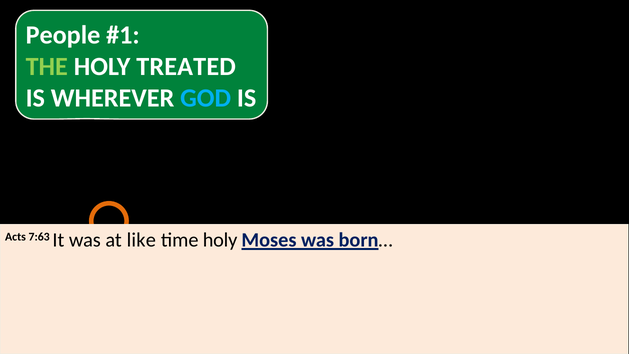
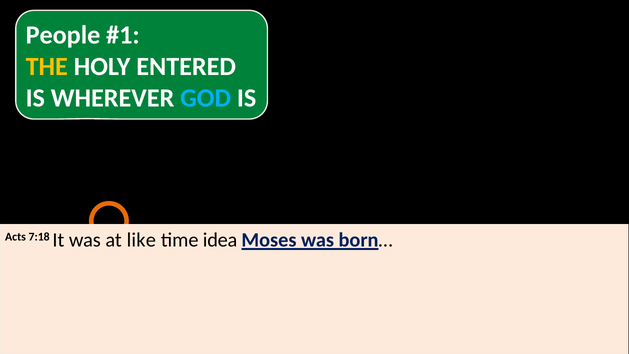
THE colour: light green -> yellow (47, 66)
TREATED: TREATED -> ENTERED (186, 66)
7:63: 7:63 -> 7:18 (39, 237)
time holy: holy -> idea (220, 240)
